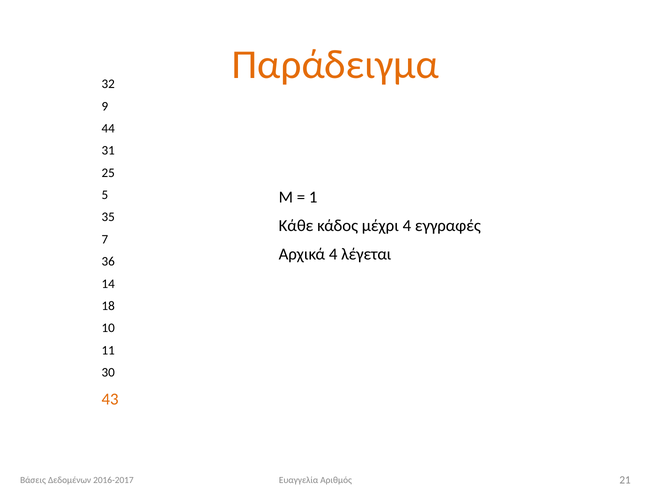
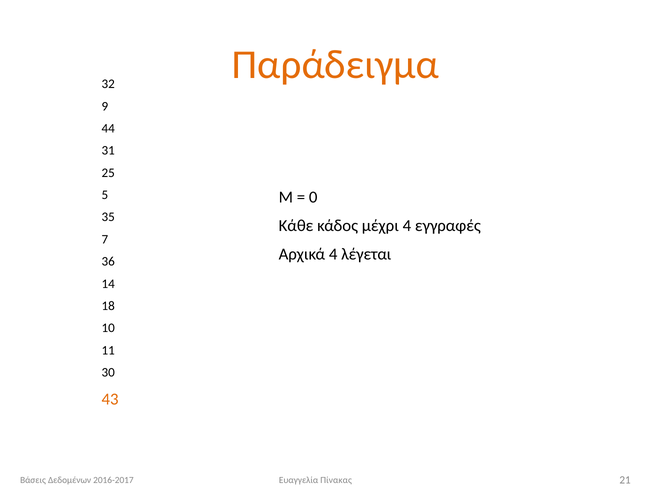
1: 1 -> 0 (313, 197)
Αριθμός: Αριθμός -> Πίνακας (336, 480)
